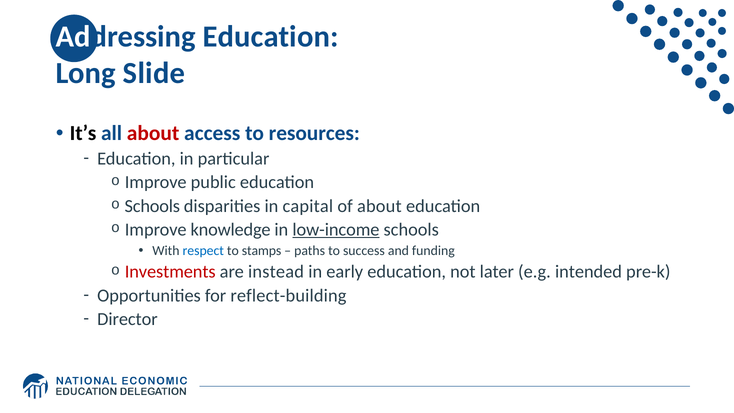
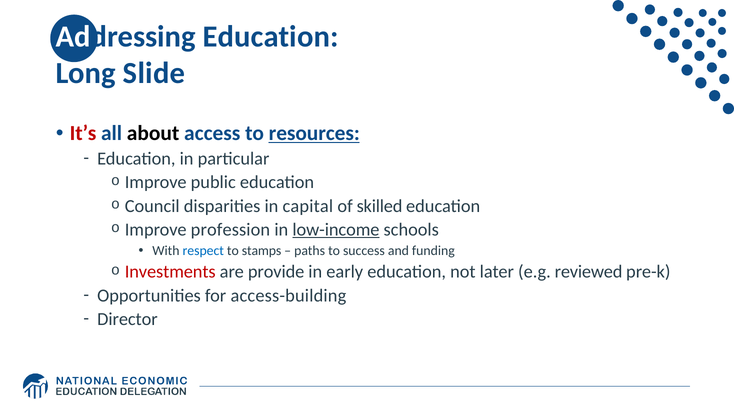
It’s colour: black -> red (83, 133)
about colour: red -> black (153, 133)
resources underline: none -> present (314, 133)
Schools: Schools -> Council (152, 206)
of about: about -> skilled (380, 206)
knowledge: knowledge -> profession (230, 230)
instead: instead -> provide (276, 272)
intended: intended -> reviewed (589, 272)
reflect-building: reflect-building -> access-building (288, 295)
